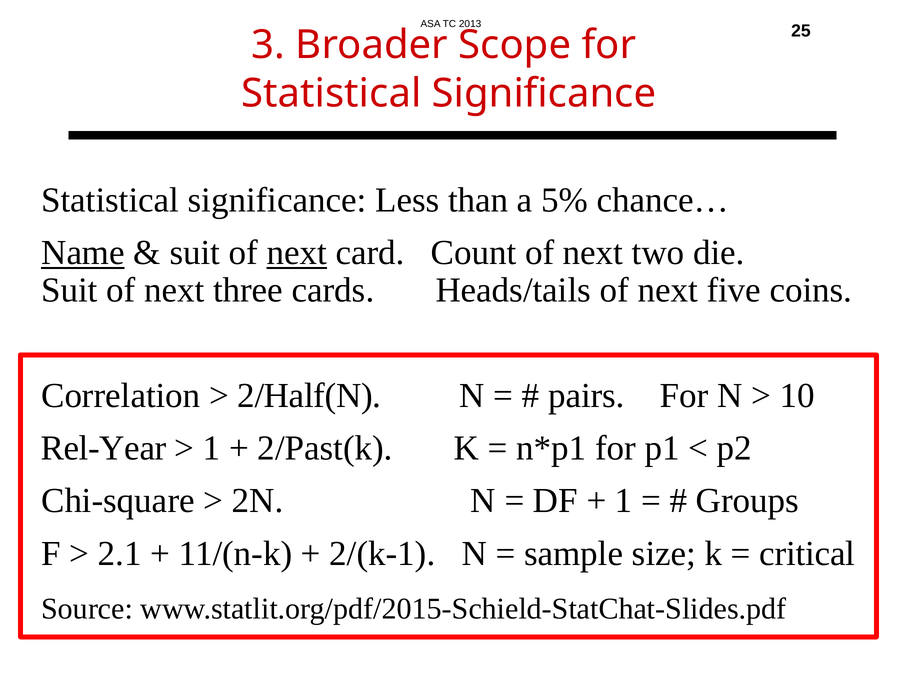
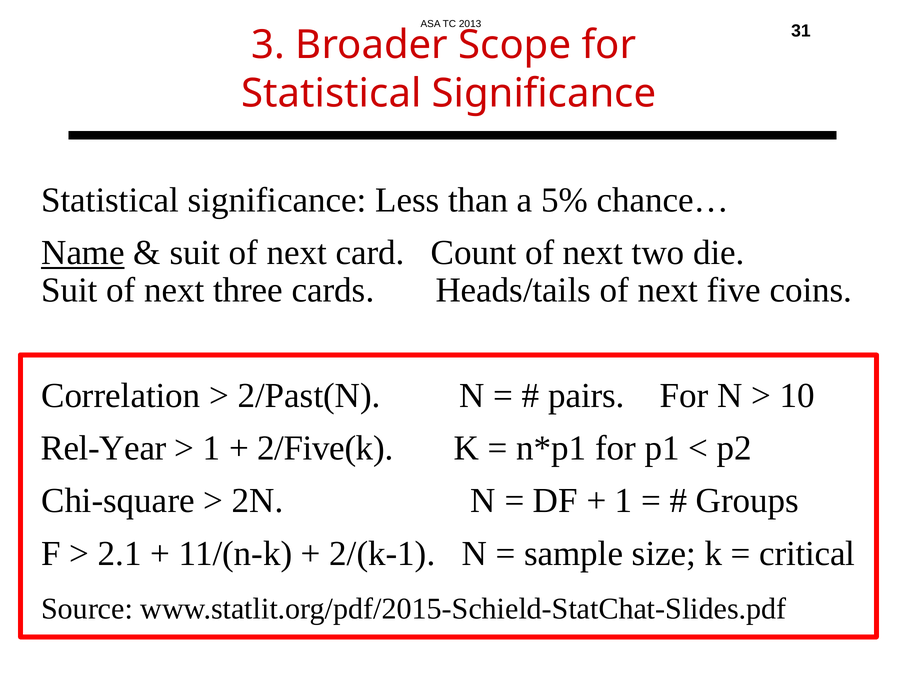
25: 25 -> 31 (801, 31)
next underline: present -> none (297, 253)
2/Half(N: 2/Half(N -> 2/Past(N (309, 395)
2/Past(k: 2/Past(k -> 2/Five(k (325, 448)
